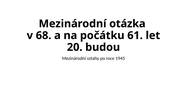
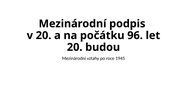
otázka: otázka -> podpis (127, 24)
v 68: 68 -> 20 (44, 36)
61: 61 -> 96 (135, 36)
